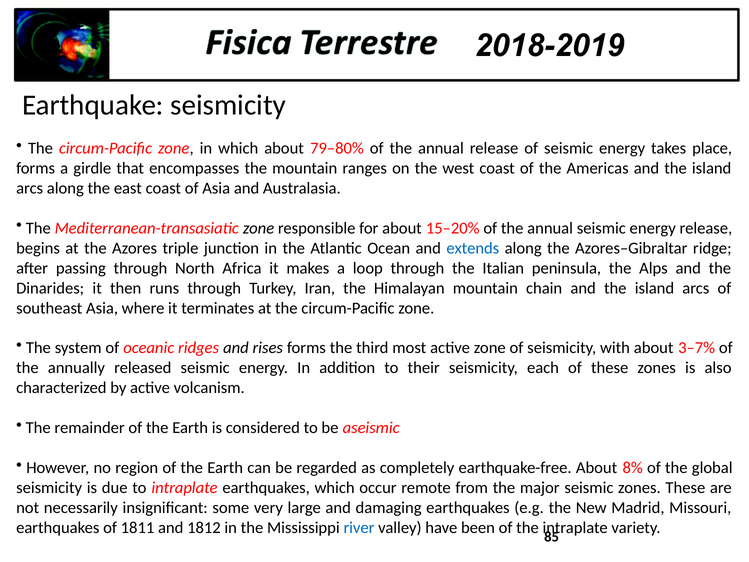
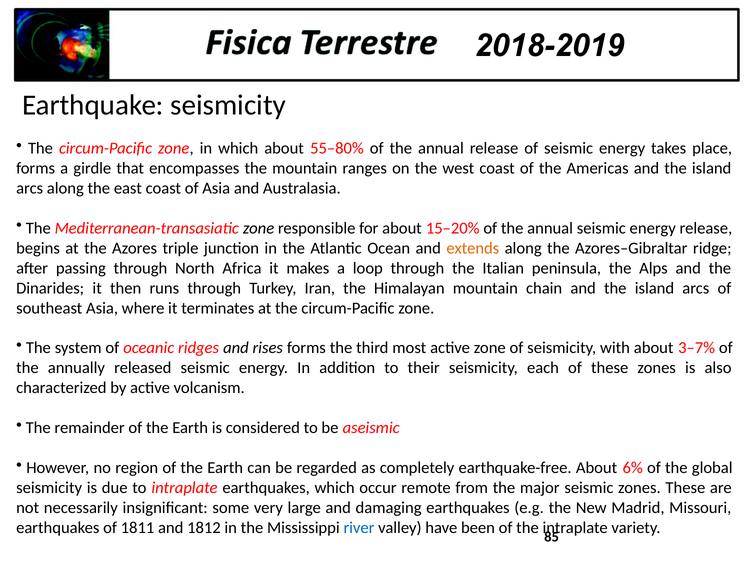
79–80%: 79–80% -> 55–80% (337, 148)
extends colour: blue -> orange (473, 248)
8%: 8% -> 6% (633, 468)
